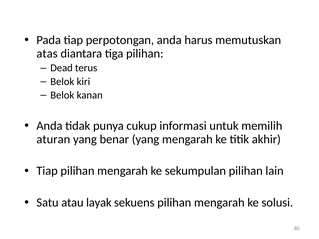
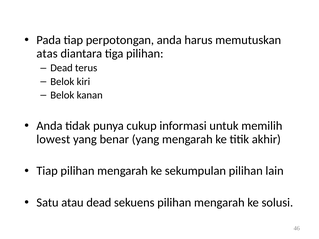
aturan: aturan -> lowest (53, 139)
atau layak: layak -> dead (99, 203)
